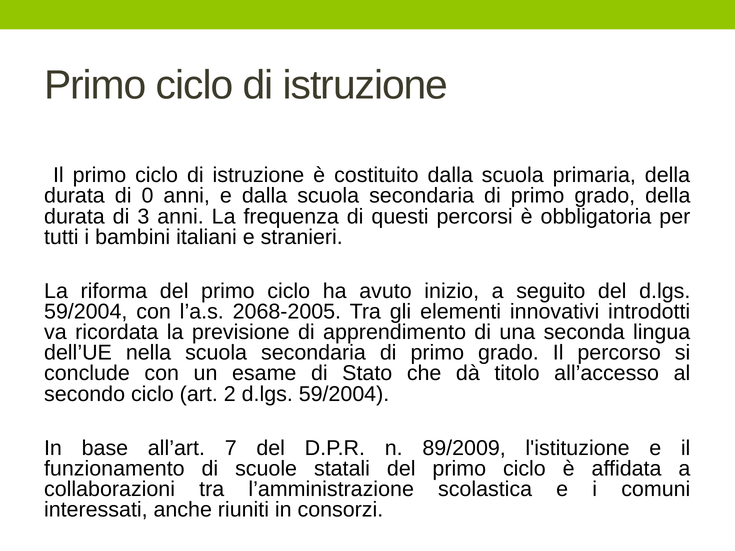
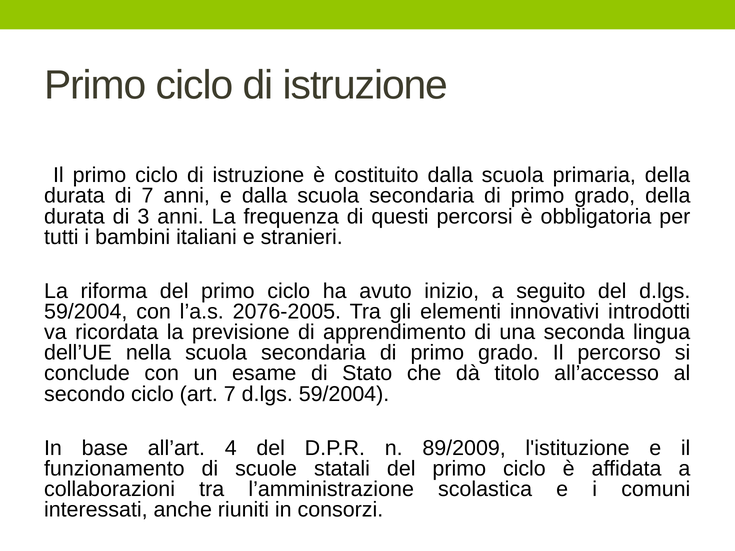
di 0: 0 -> 7 (147, 196)
2068-2005: 2068-2005 -> 2076-2005 (287, 312)
art 2: 2 -> 7 (230, 394)
7: 7 -> 4 (231, 448)
